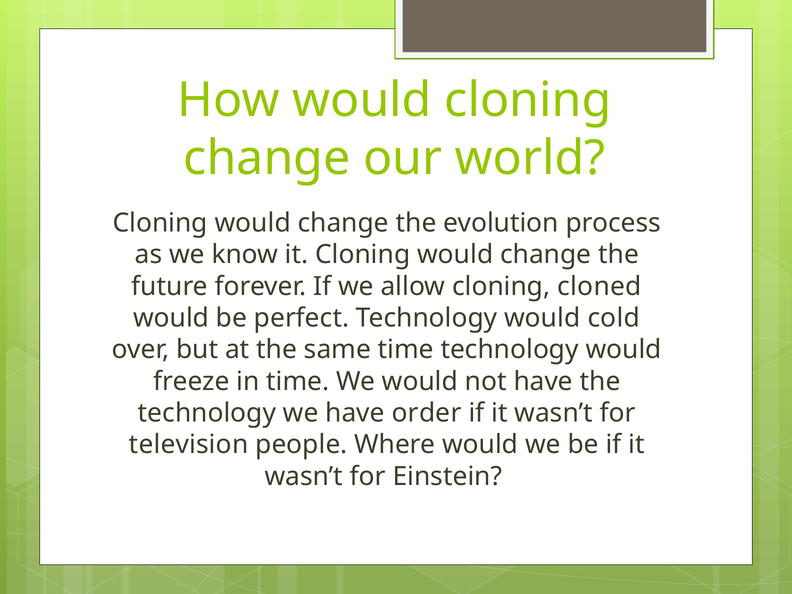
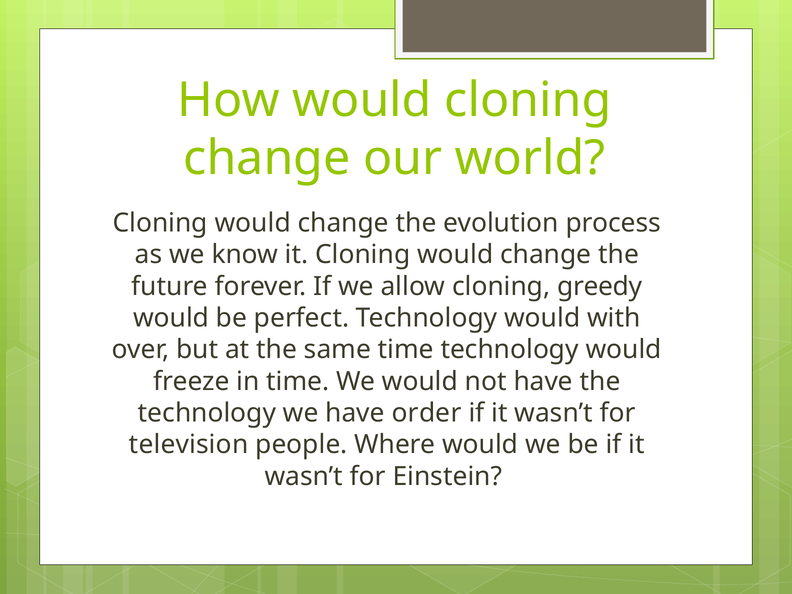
cloned: cloned -> greedy (600, 286)
cold: cold -> with (614, 318)
